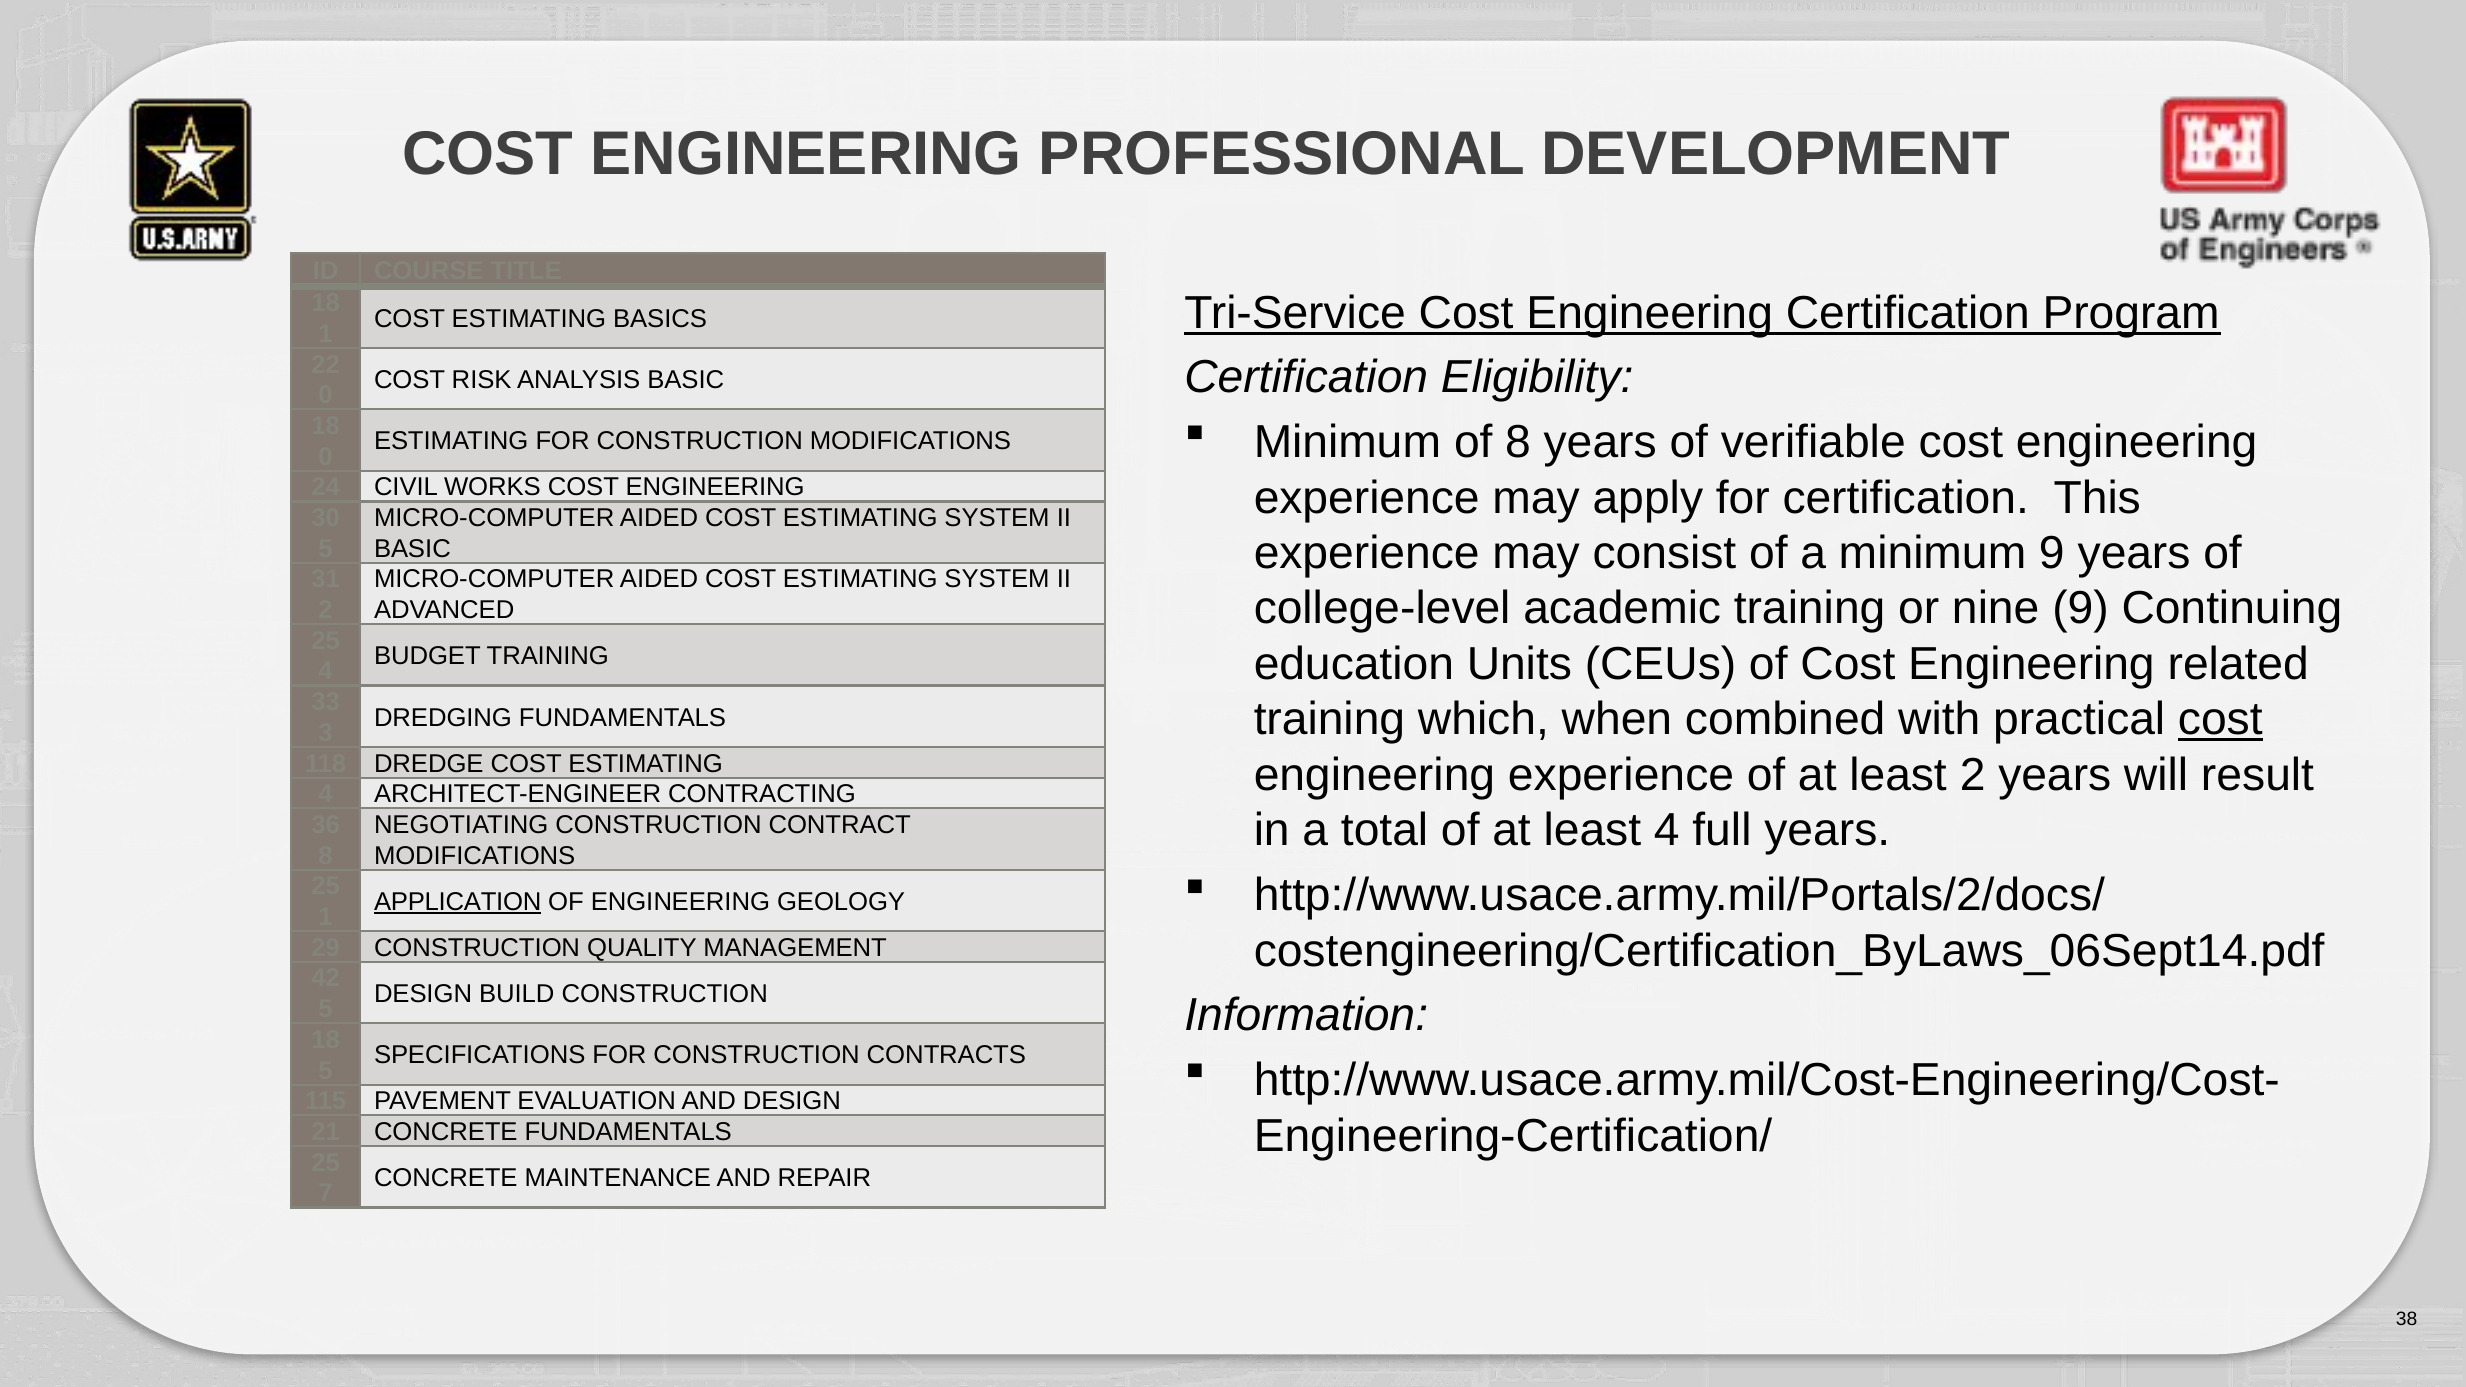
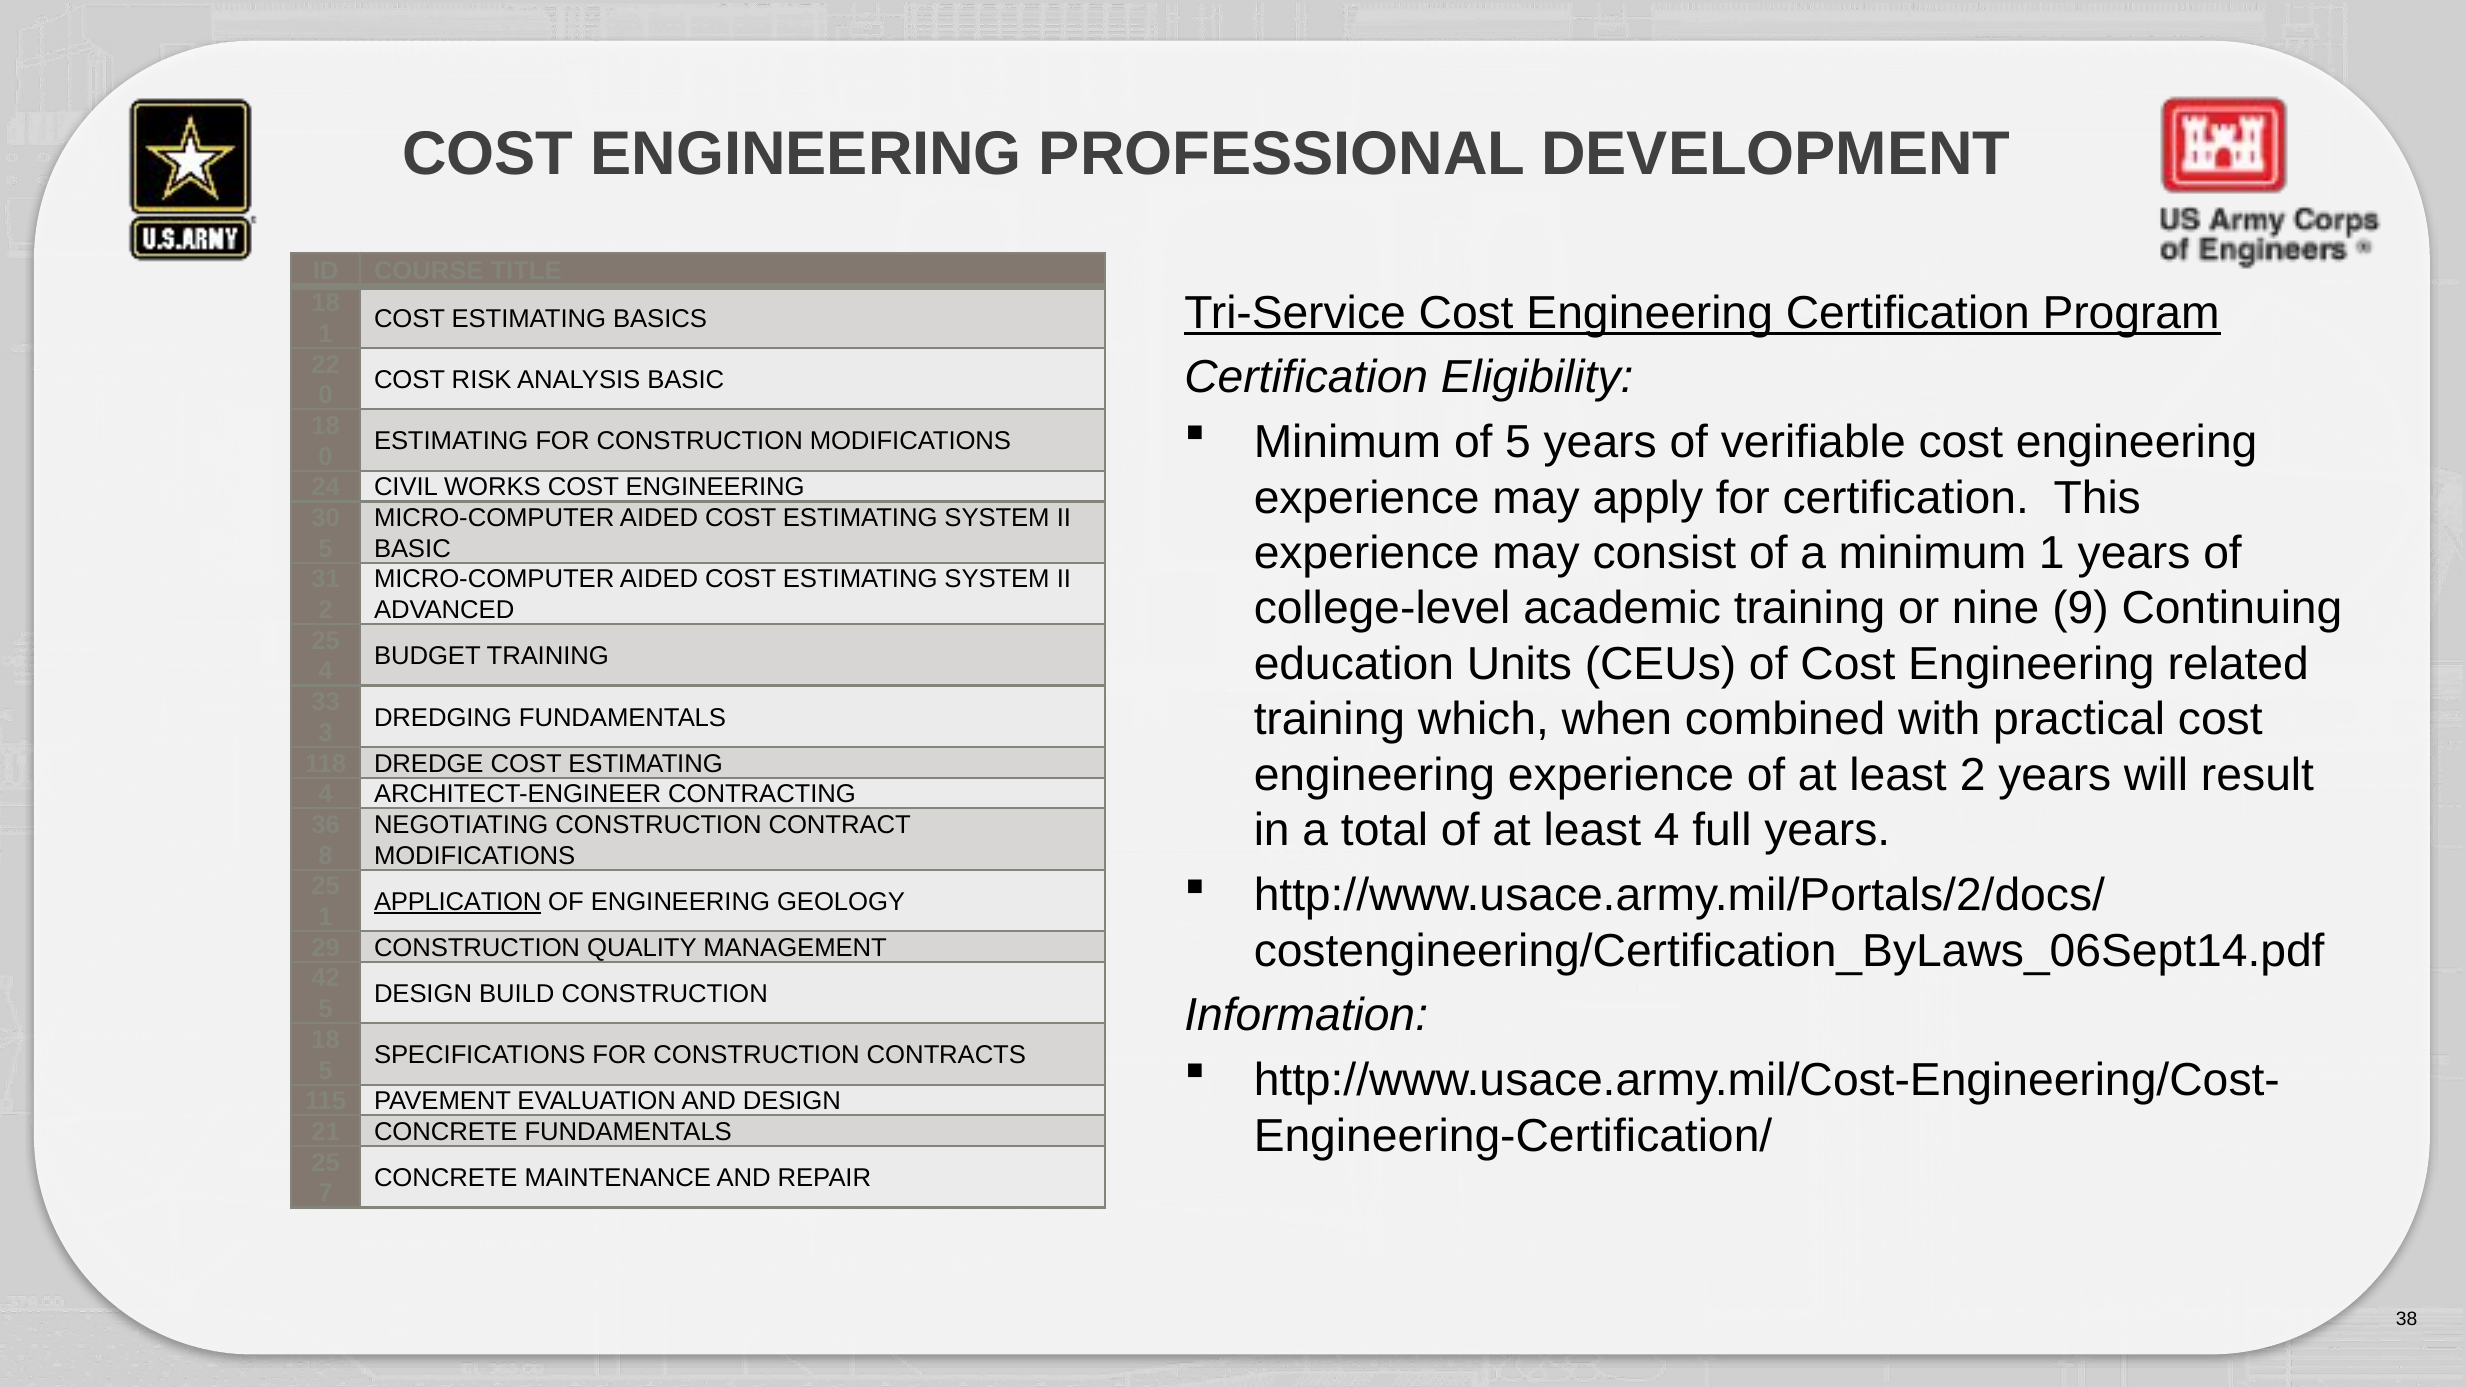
of 8: 8 -> 5 (1518, 442)
minimum 9: 9 -> 1 (2052, 553)
cost underline: present -> none (2220, 720)
